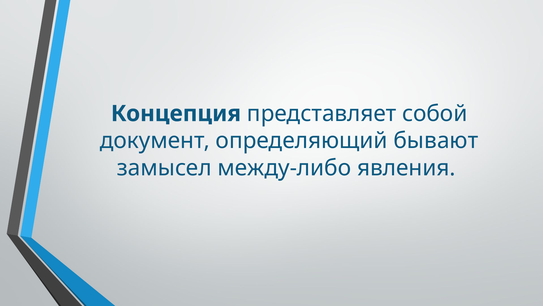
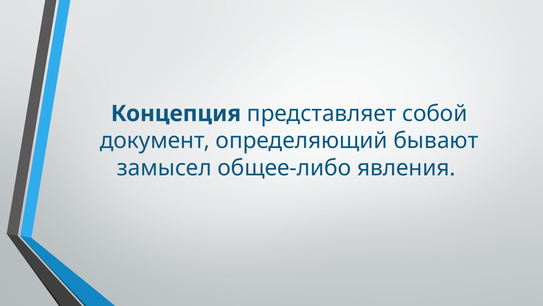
между-либо: между-либо -> общее-либо (284, 168)
